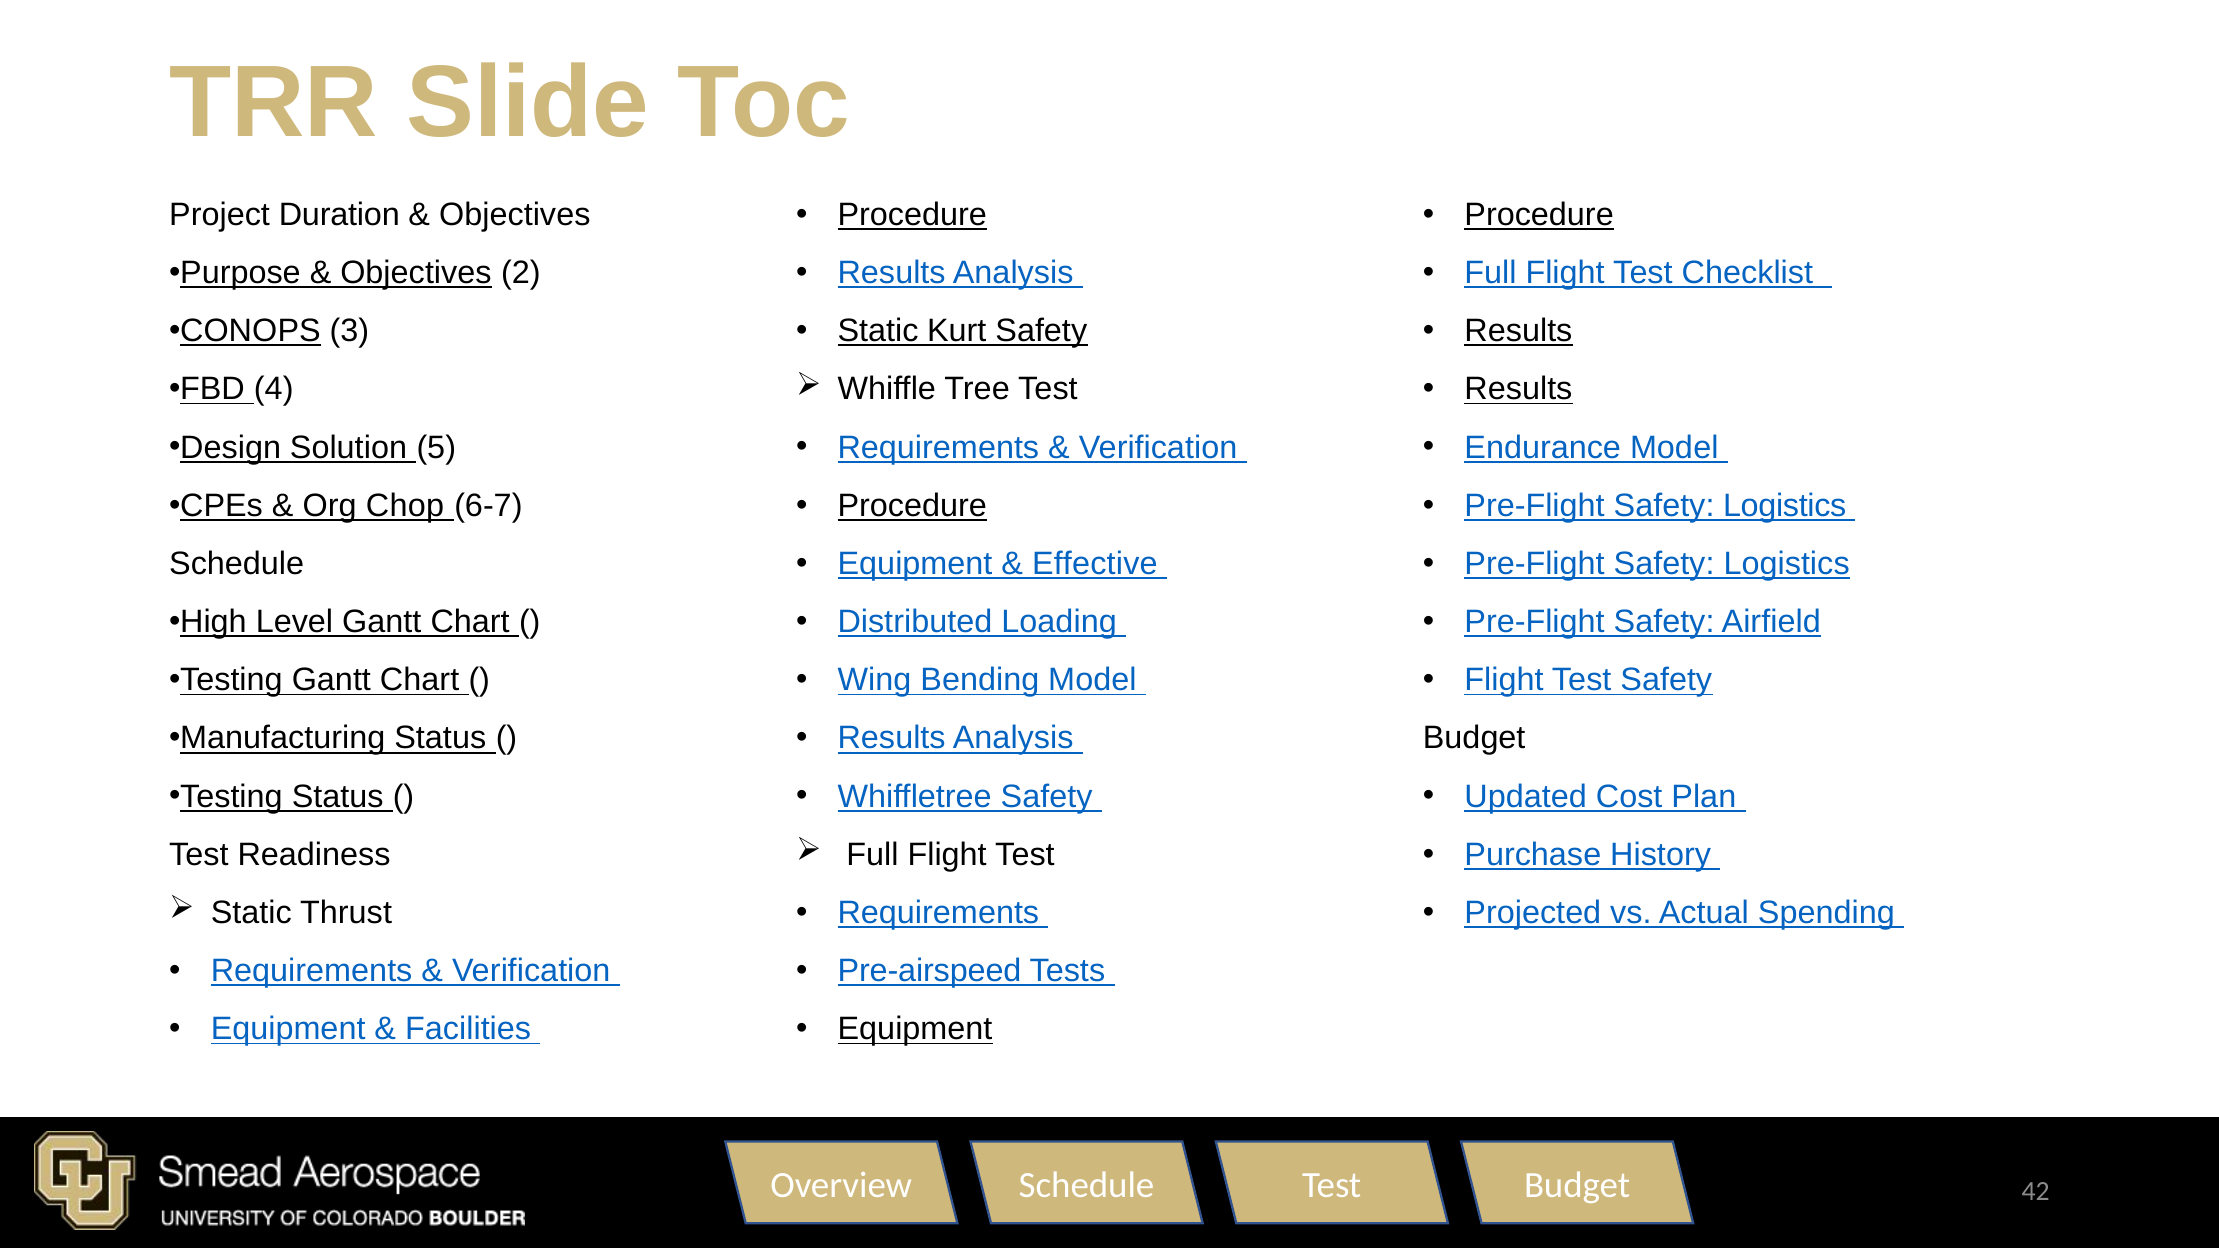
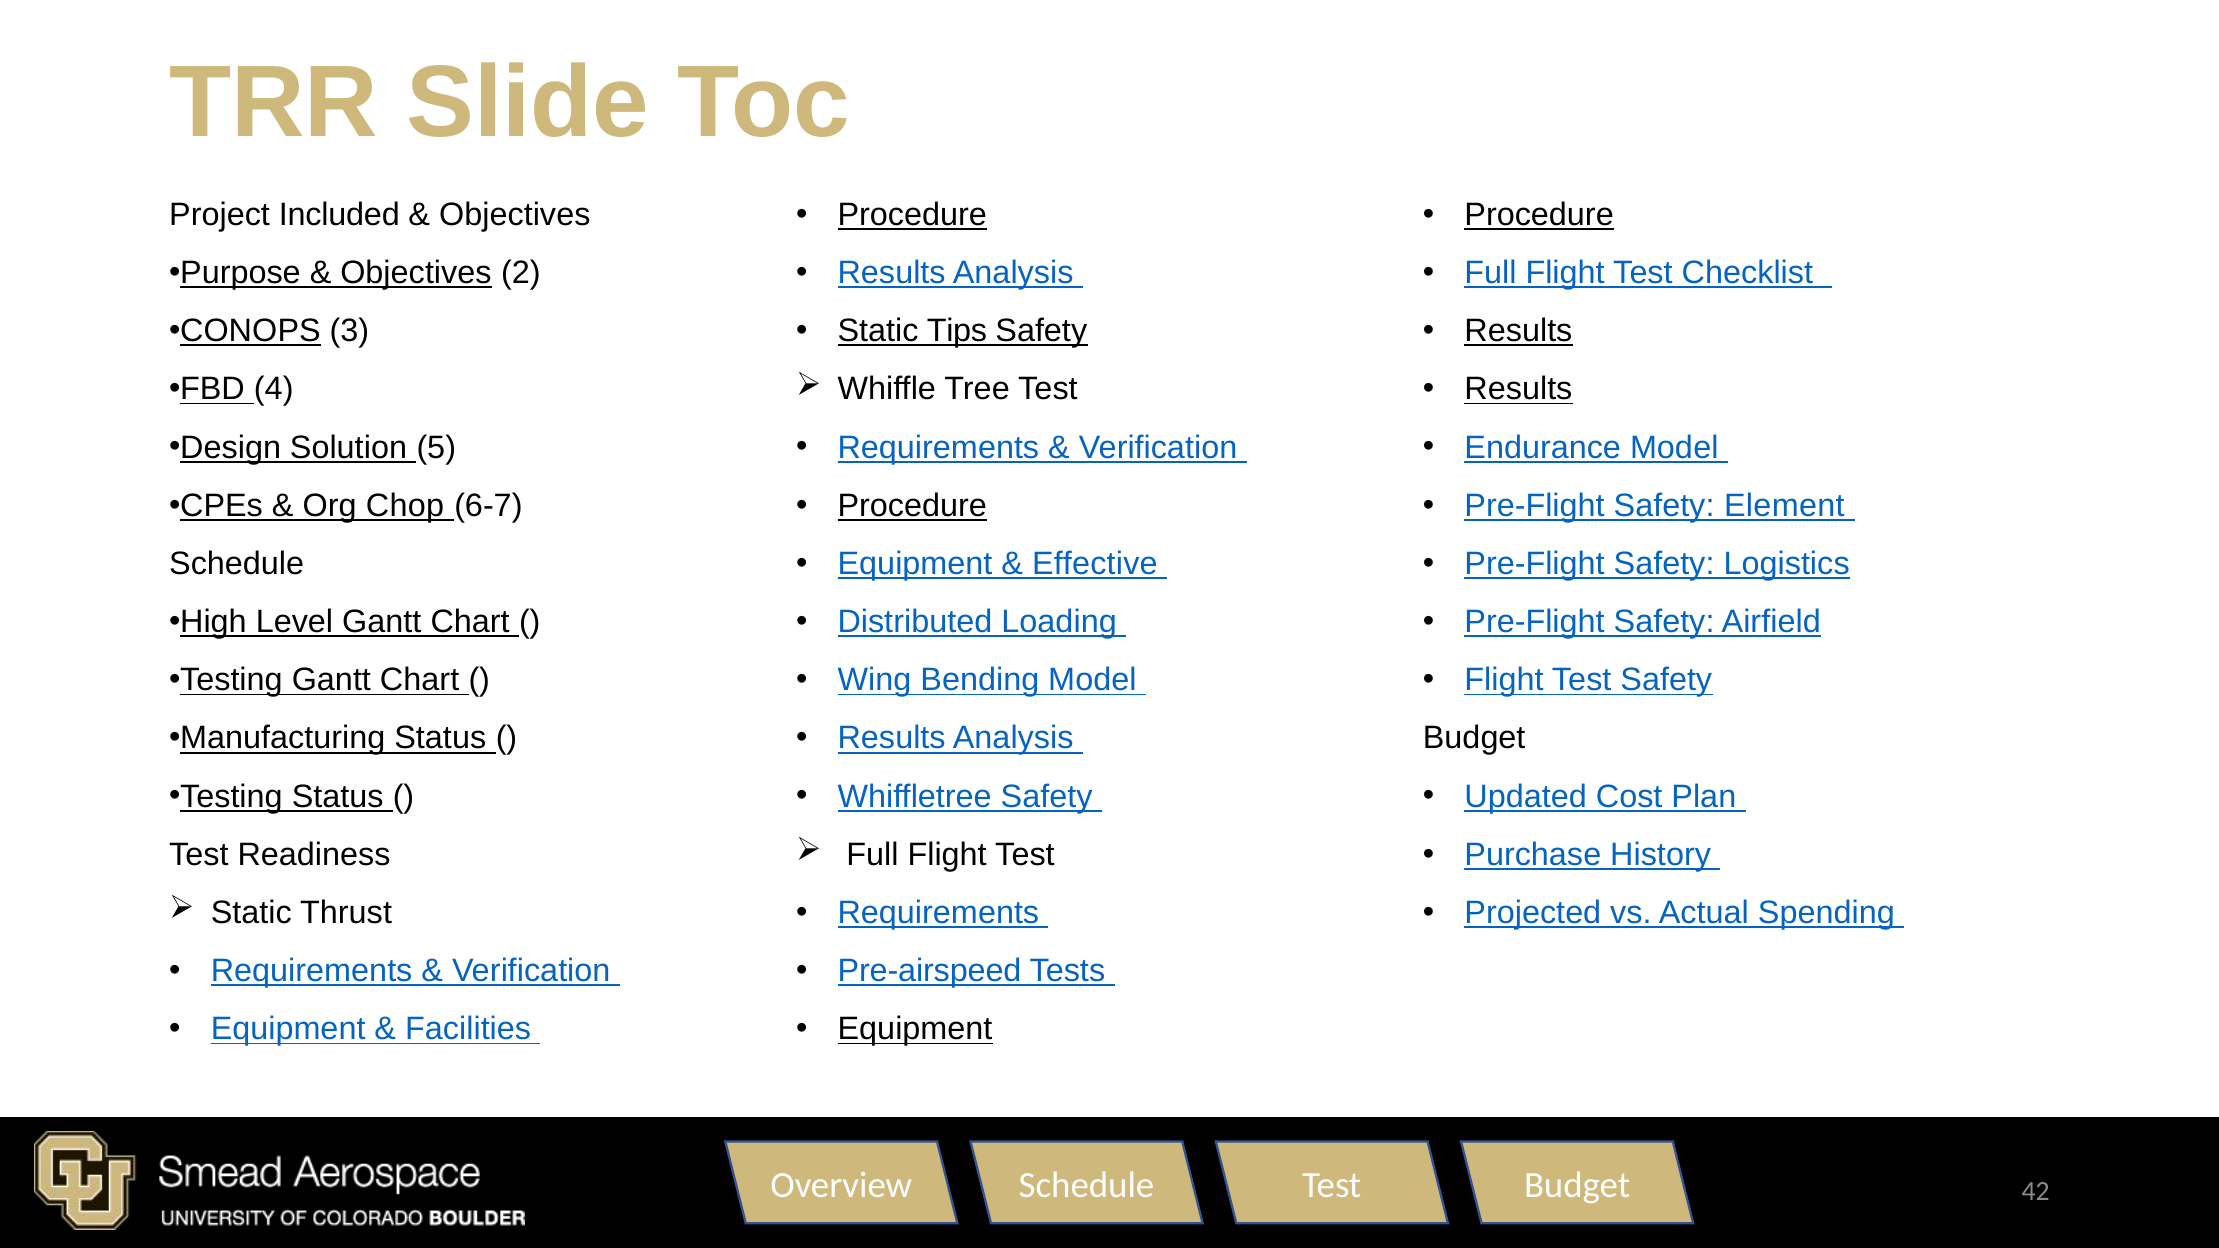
Duration: Duration -> Included (339, 215)
Kurt: Kurt -> Tips (957, 331)
Logistics: Logistics -> Element (1784, 506)
